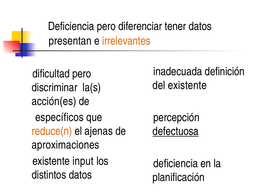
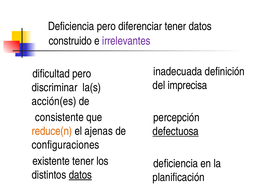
presentan: presentan -> construido (70, 41)
irrelevantes colour: orange -> purple (126, 41)
del existente: existente -> imprecisa (187, 85)
específicos: específicos -> consistente (59, 118)
aproximaciones: aproximaciones -> configuraciones (66, 145)
existente input: input -> tener (83, 161)
datos underline: none -> present (80, 175)
